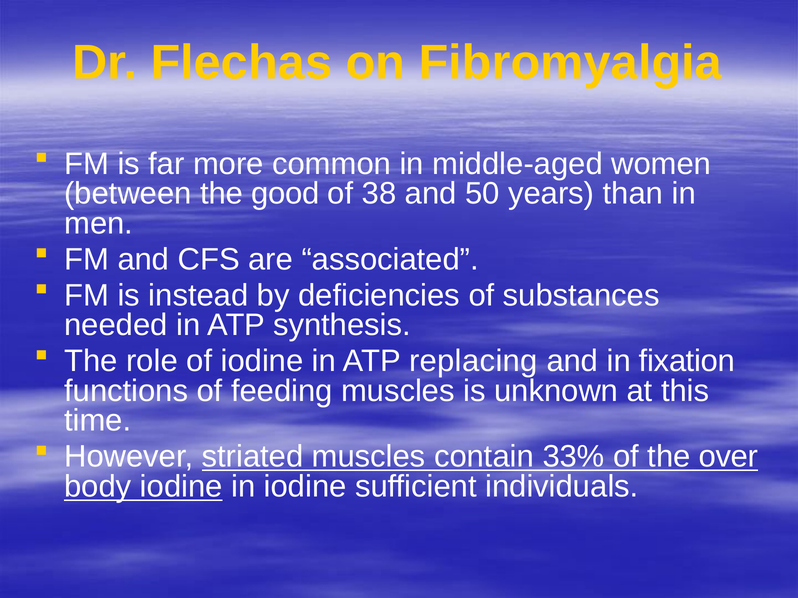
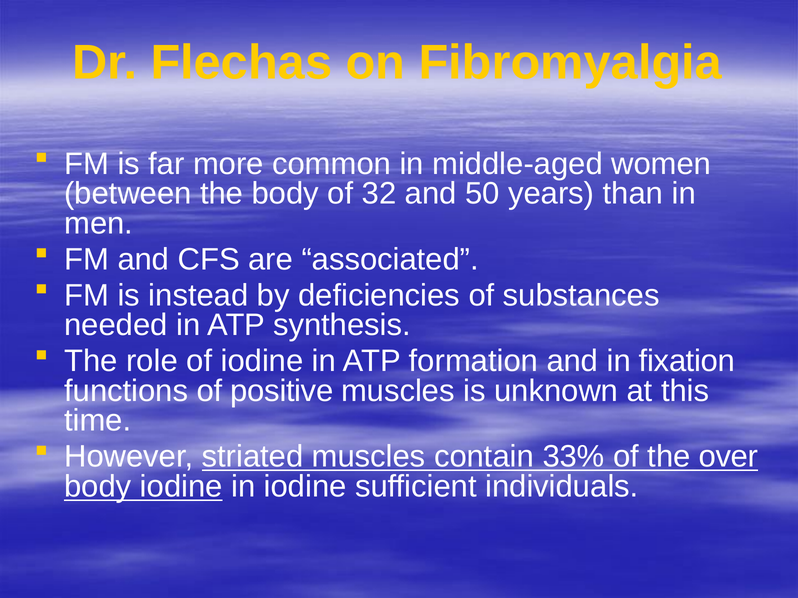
the good: good -> body (285, 194)
38: 38 -> 32 (379, 194)
replacing: replacing -> formation (473, 361)
feeding: feeding -> positive (282, 391)
